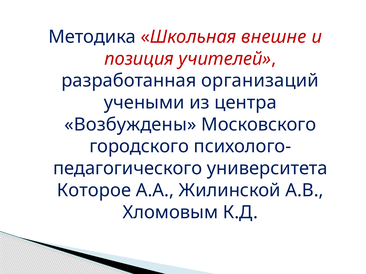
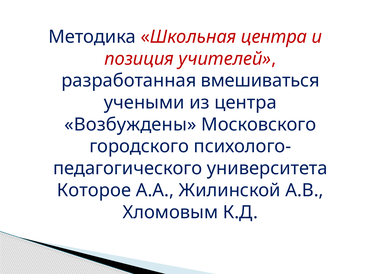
Школьная внешне: внешне -> центра (274, 37)
организаций: организаций -> вмешиваться (260, 81)
